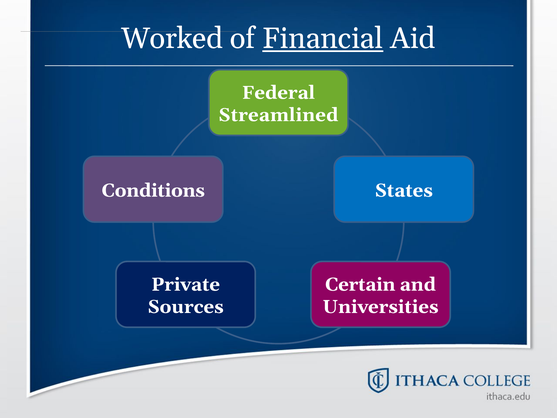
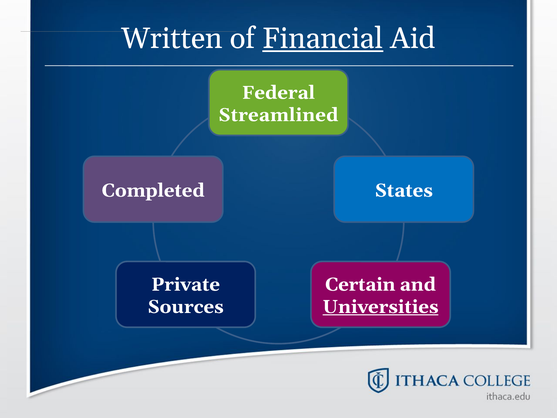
Worked: Worked -> Written (172, 38)
Conditions: Conditions -> Completed (153, 190)
Universities underline: none -> present (381, 307)
